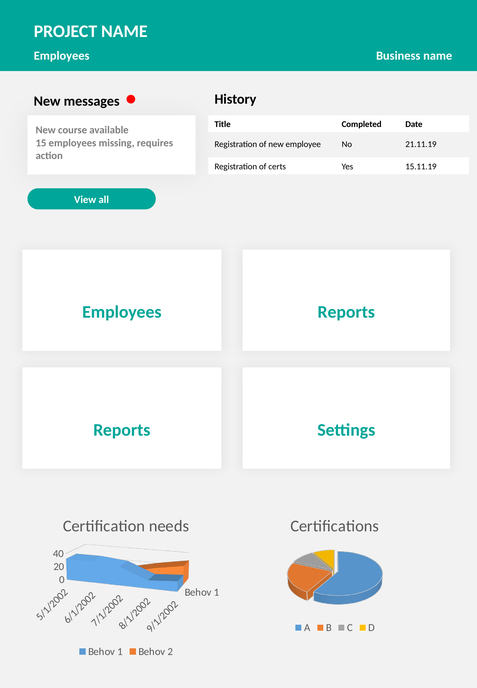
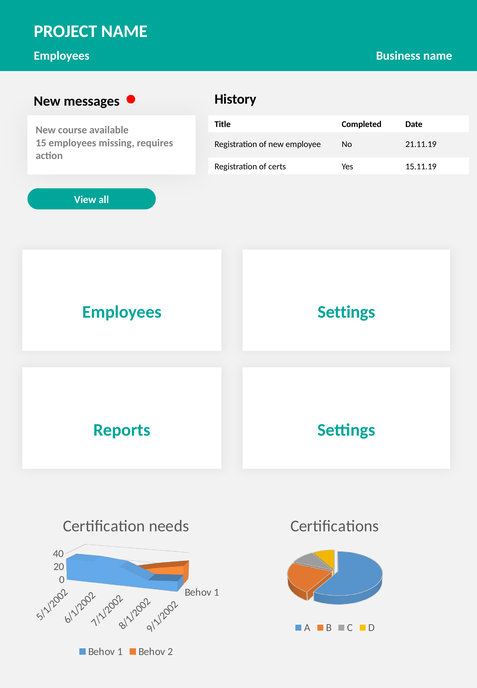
Reports: Reports -> Settings (346, 313)
